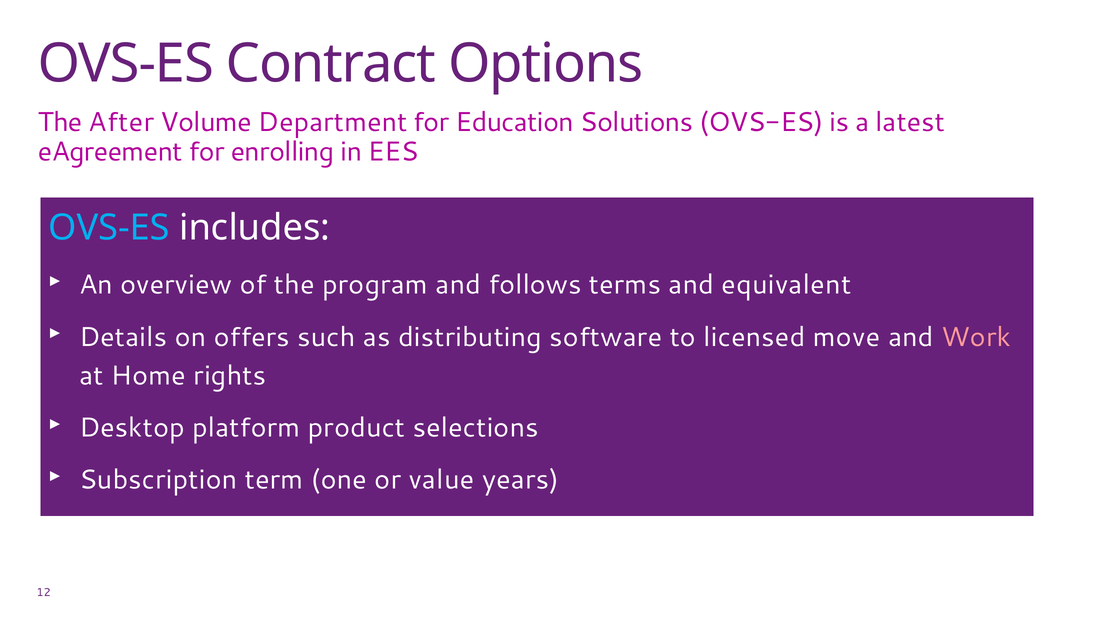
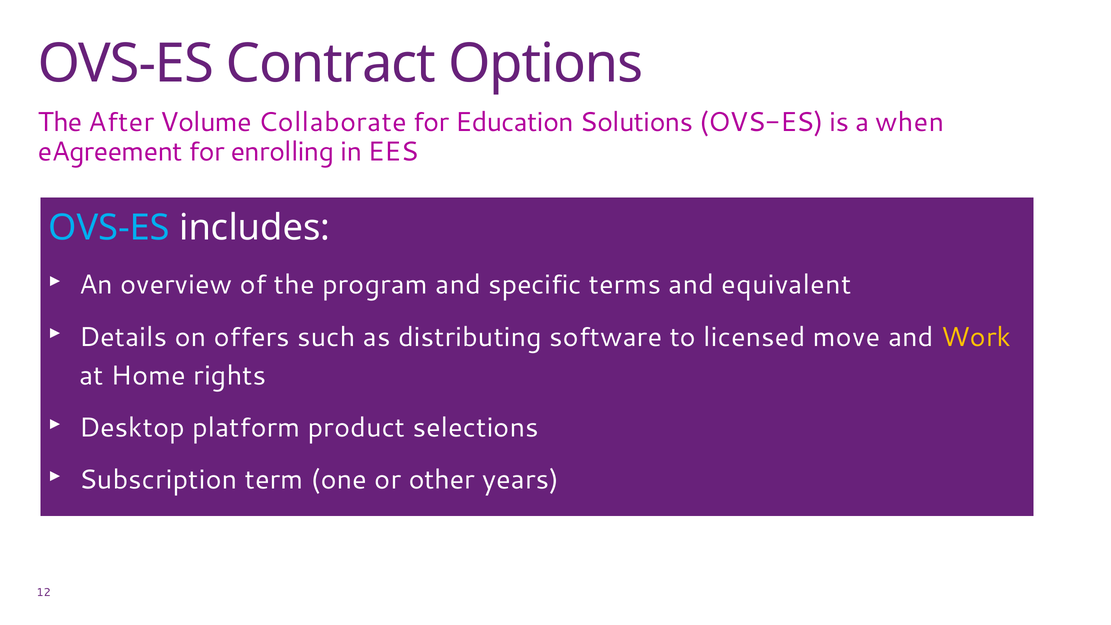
Department: Department -> Collaborate (333, 122)
latest: latest -> when (910, 122)
follows: follows -> specific (535, 285)
Work colour: pink -> yellow (976, 337)
value: value -> other (442, 480)
